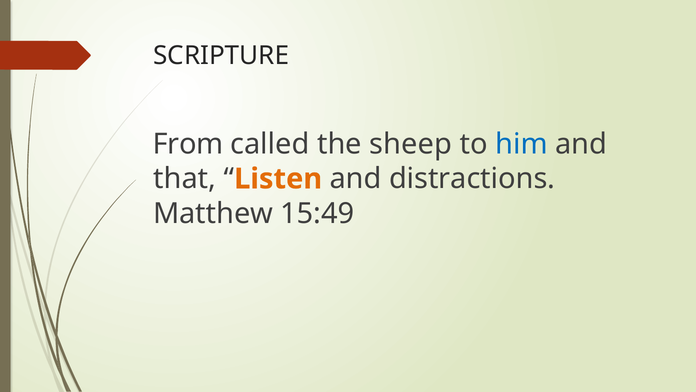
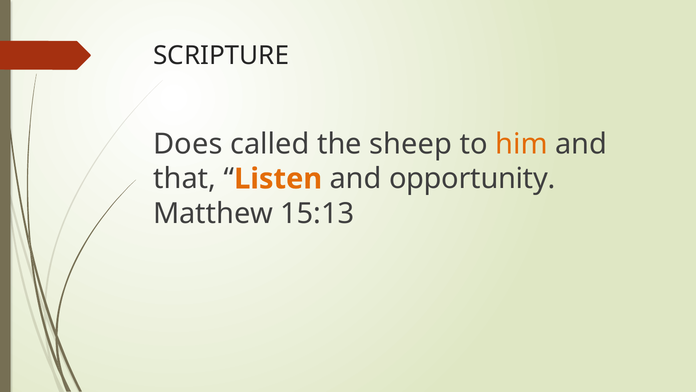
From: From -> Does (188, 144)
him colour: blue -> orange (521, 144)
distractions: distractions -> opportunity (472, 179)
15:49: 15:49 -> 15:13 (317, 213)
